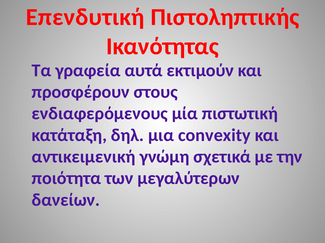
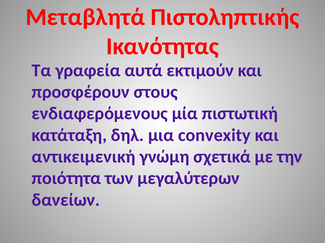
Επενδυτική: Επενδυτική -> Μεταβλητά (85, 17)
